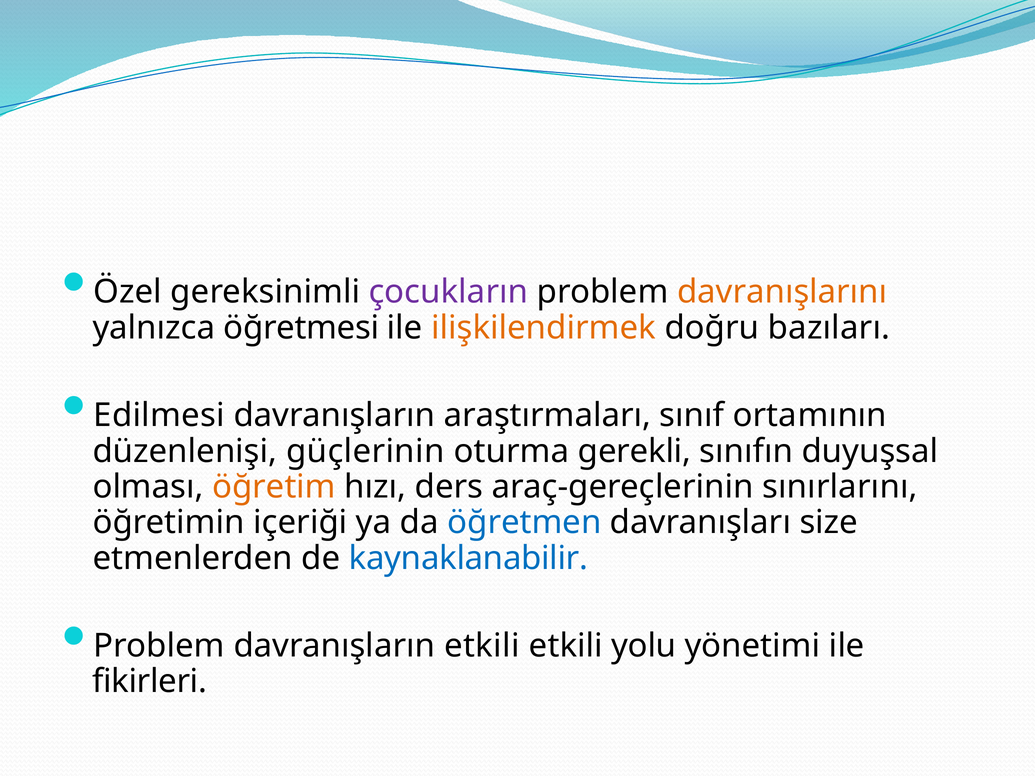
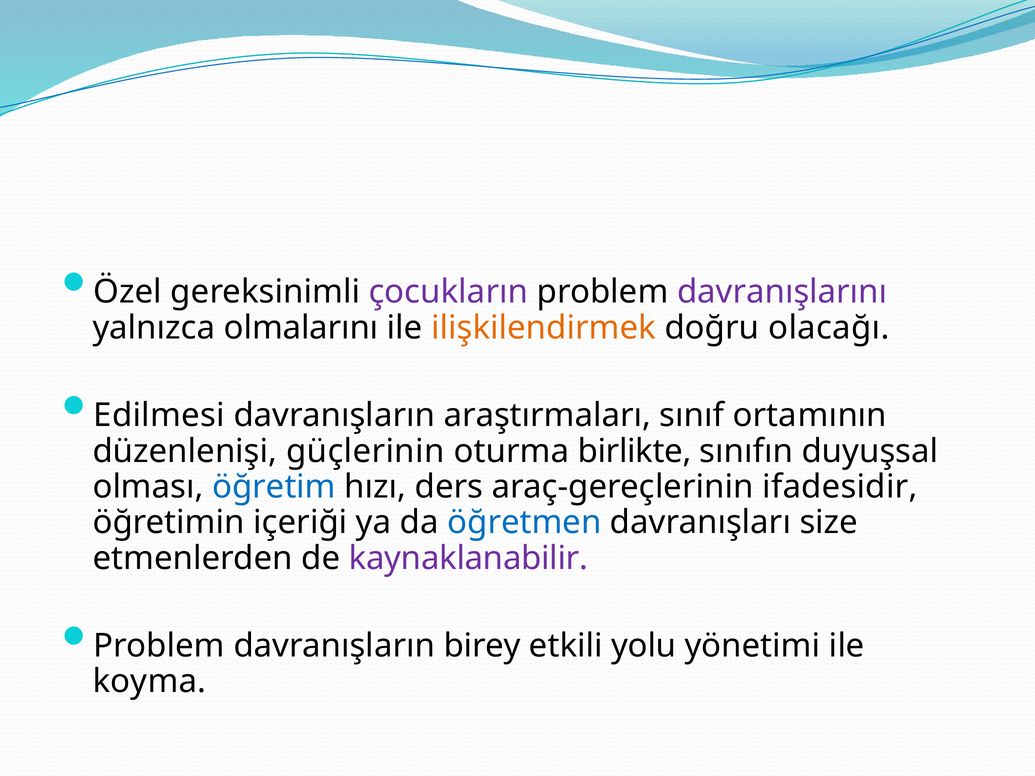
davranışlarını colour: orange -> purple (782, 292)
öğretmesi: öğretmesi -> olmalarını (301, 328)
bazıları: bazıları -> olacağı (829, 328)
gerekli: gerekli -> birlikte (635, 451)
öğretim colour: orange -> blue (274, 487)
sınırlarını: sınırlarını -> ifadesidir (840, 487)
kaynaklanabilir colour: blue -> purple (468, 558)
davranışların etkili: etkili -> birey (482, 646)
fikirleri: fikirleri -> koyma (149, 682)
